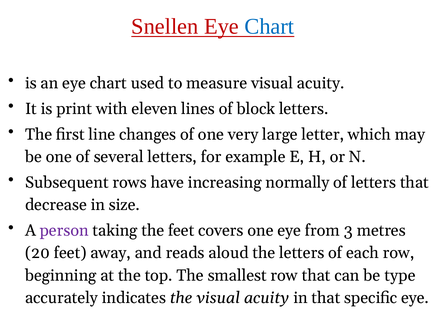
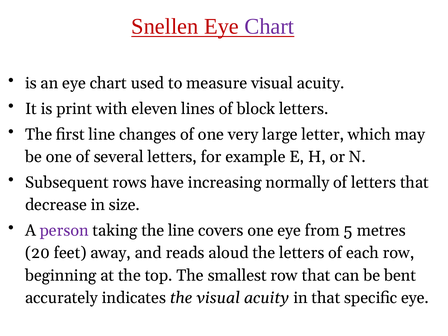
Chart colour: blue -> purple (269, 27)
the feet: feet -> line (181, 231)
3: 3 -> 5 (348, 231)
type: type -> bent (400, 275)
